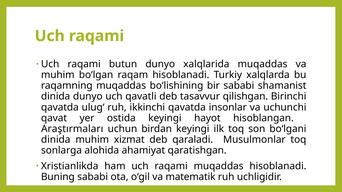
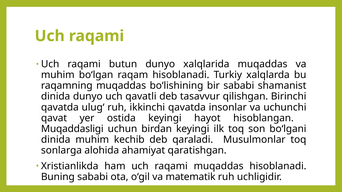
Araştırmaları: Araştırmaları -> Muqaddasligi (72, 129)
xizmat: xizmat -> kechib (129, 140)
